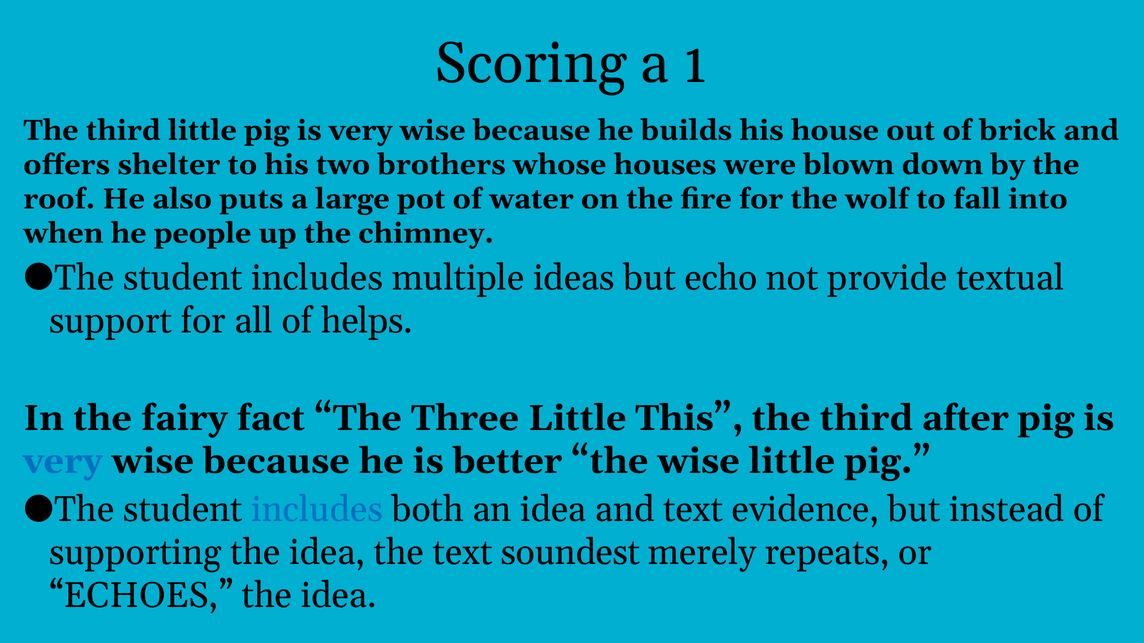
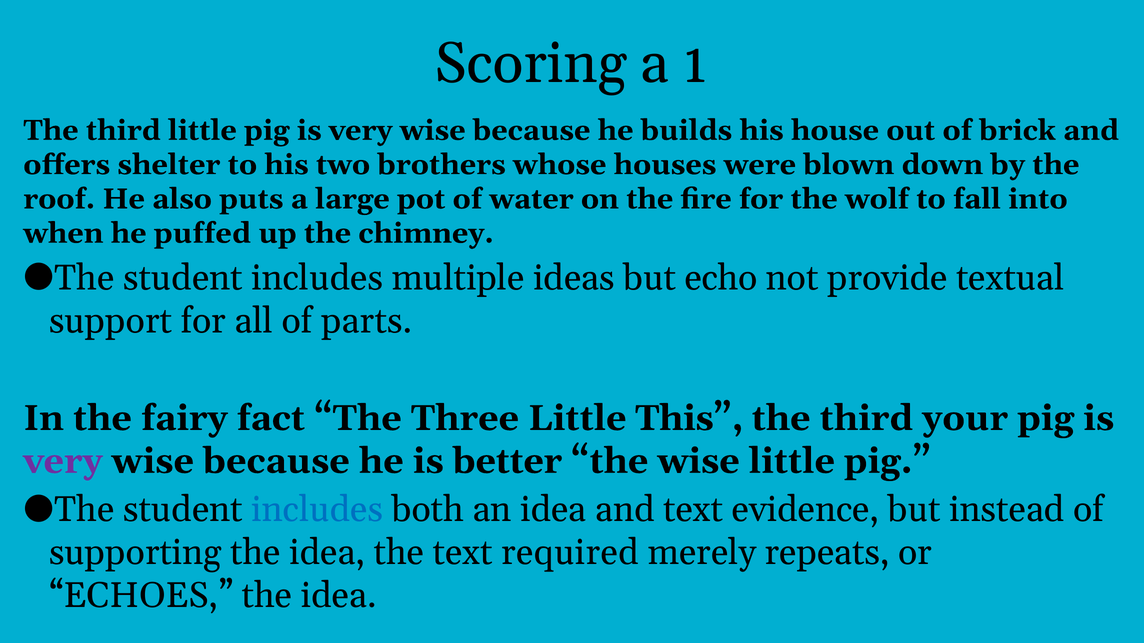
people: people -> puffed (202, 233)
helps: helps -> parts (367, 321)
after: after -> your (965, 419)
very colour: blue -> purple (63, 461)
soundest: soundest -> required (570, 553)
